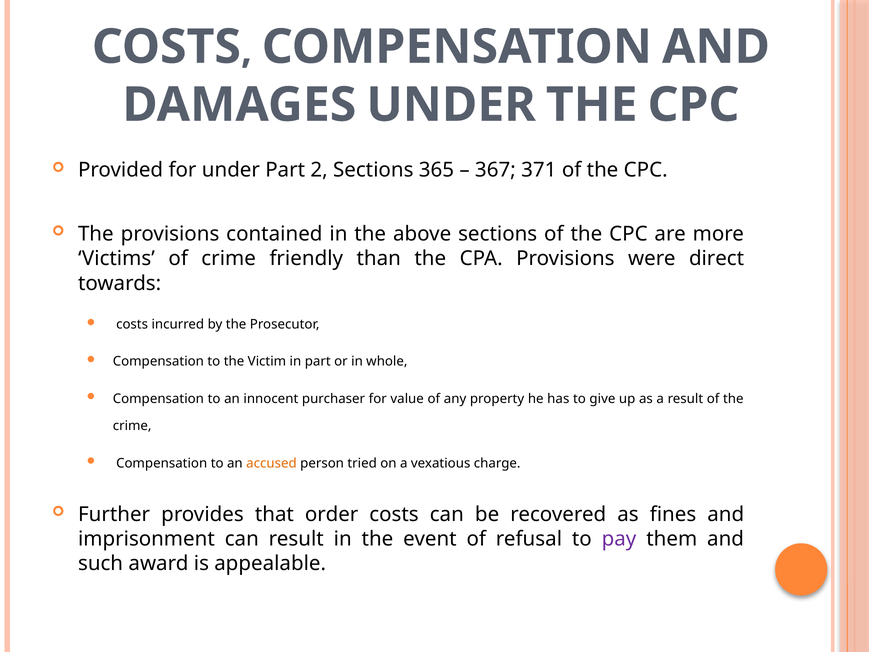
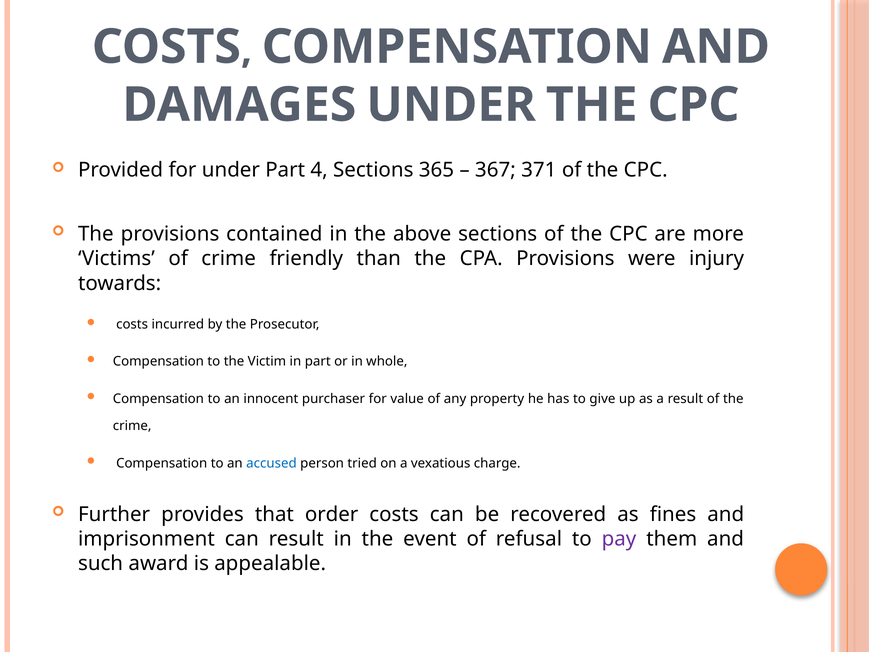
2: 2 -> 4 (319, 170)
direct: direct -> injury (717, 259)
accused colour: orange -> blue (271, 463)
